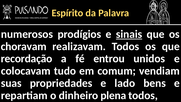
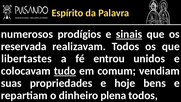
choravam: choravam -> reservada (24, 46)
recordação: recordação -> libertastes (26, 59)
tudo underline: none -> present (65, 71)
lado: lado -> hoje (125, 83)
